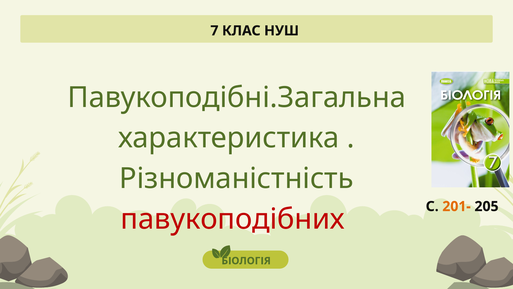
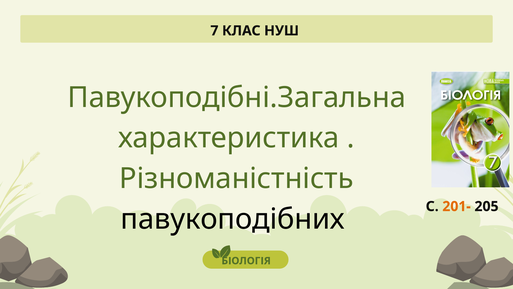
павукоподібних colour: red -> black (233, 219)
